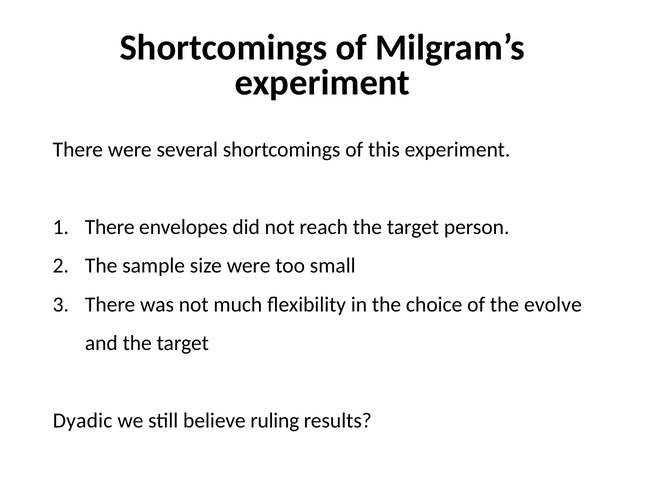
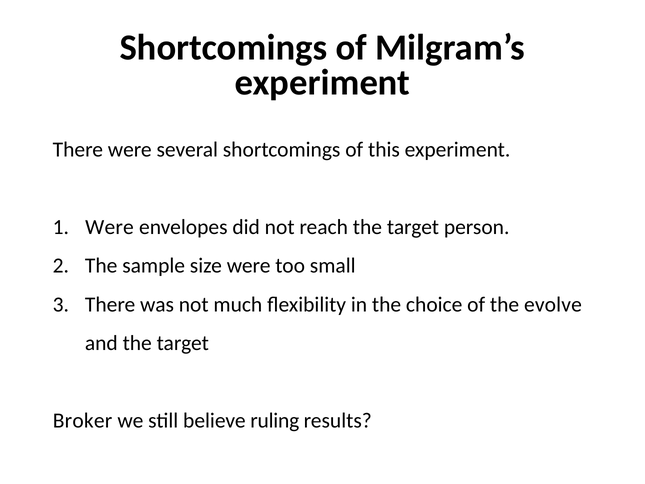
There: There -> Were (109, 227)
Dyadic: Dyadic -> Broker (83, 420)
